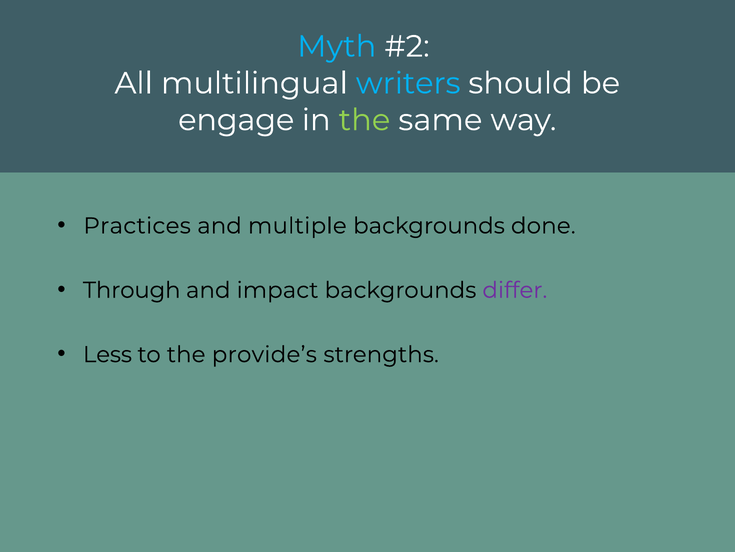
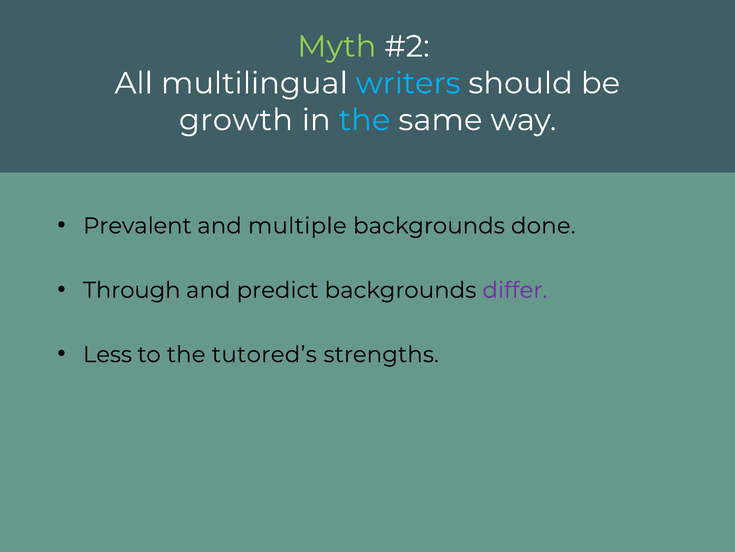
Myth colour: light blue -> light green (337, 46)
engage: engage -> growth (236, 120)
the colour: light green -> light blue (364, 120)
Practices: Practices -> Prevalent (137, 226)
impact: impact -> predict (278, 290)
provide’s: provide’s -> tutored’s (264, 354)
